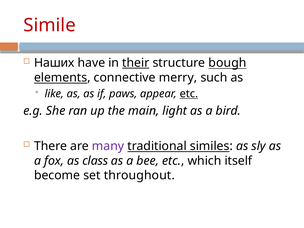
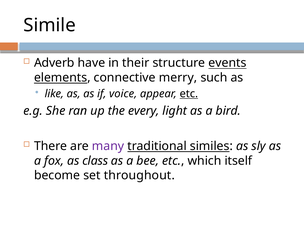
Simile colour: red -> black (50, 25)
Наших: Наших -> Adverb (54, 63)
their underline: present -> none (136, 63)
bough: bough -> events (227, 63)
paws: paws -> voice (123, 94)
main: main -> every (144, 111)
